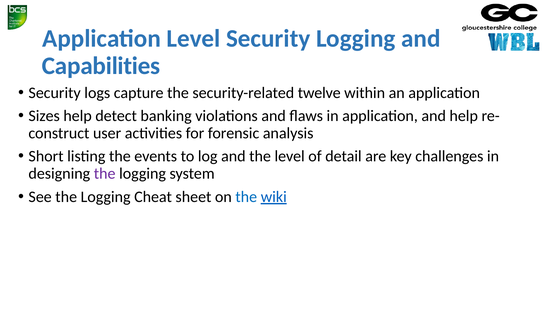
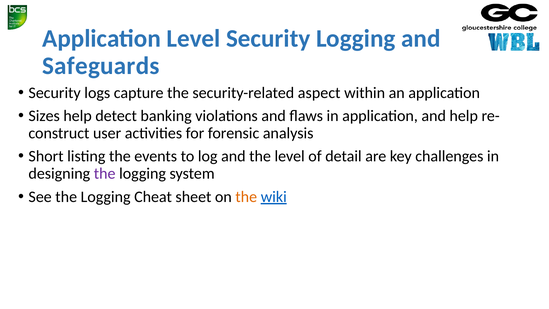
Capabilities: Capabilities -> Safeguards (101, 66)
twelve: twelve -> aspect (319, 93)
the colour: blue -> orange (246, 197)
